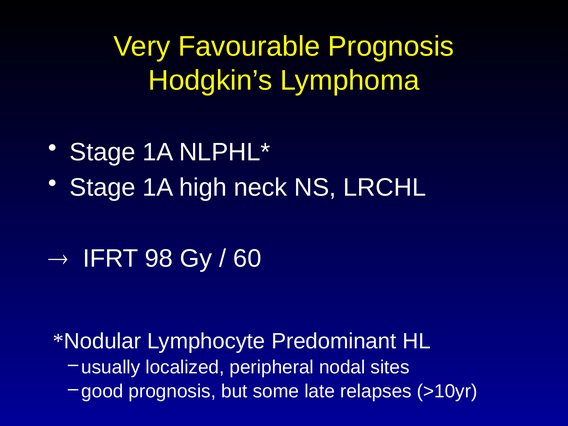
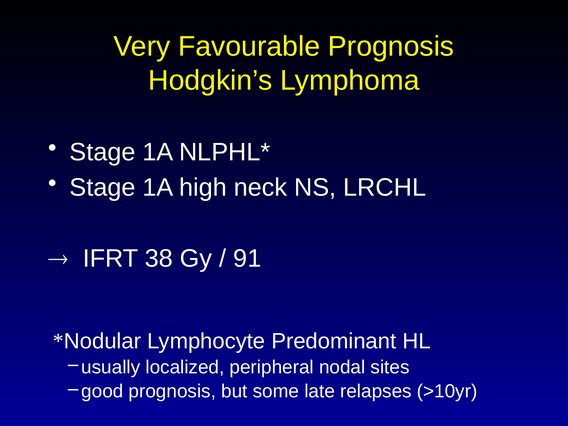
98: 98 -> 38 (159, 258)
60: 60 -> 91 (247, 258)
